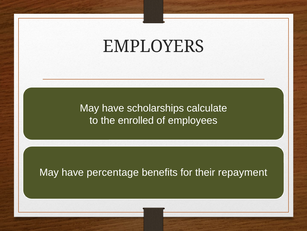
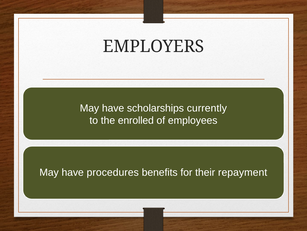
calculate: calculate -> currently (207, 108)
percentage: percentage -> procedures (113, 172)
